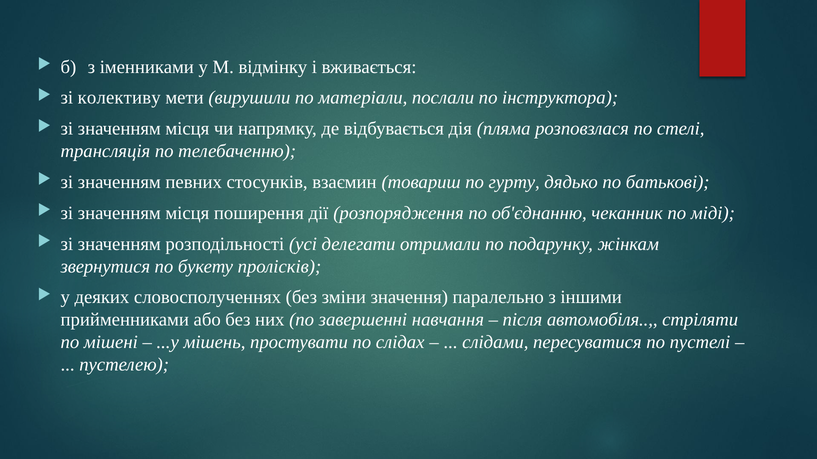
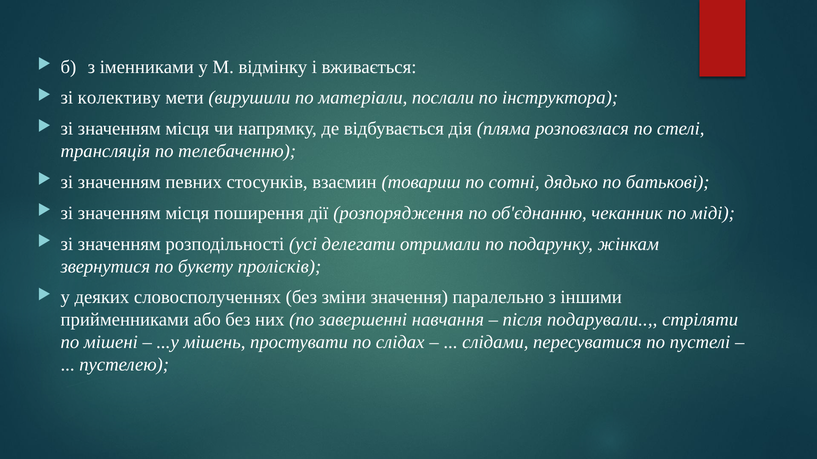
гурту: гурту -> сотні (514, 182)
автомобіля: автомобіля -> подарували (602, 320)
